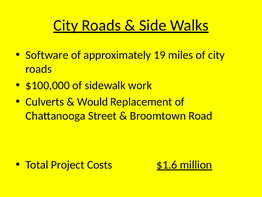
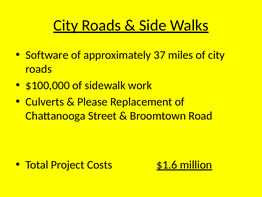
19: 19 -> 37 (160, 55)
Would: Would -> Please (92, 102)
